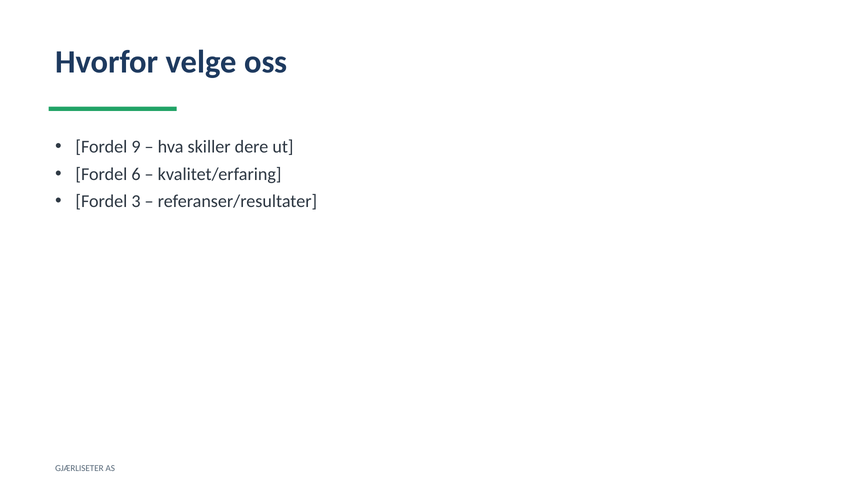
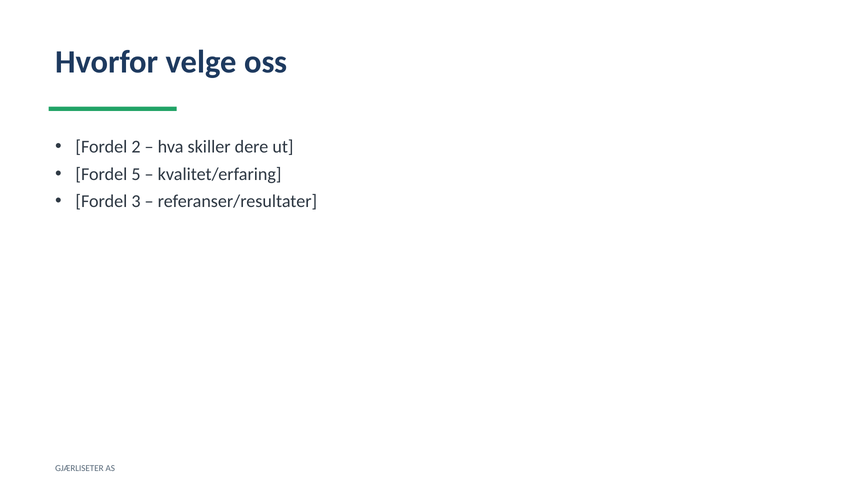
9: 9 -> 2 (136, 147)
6: 6 -> 5 (136, 174)
